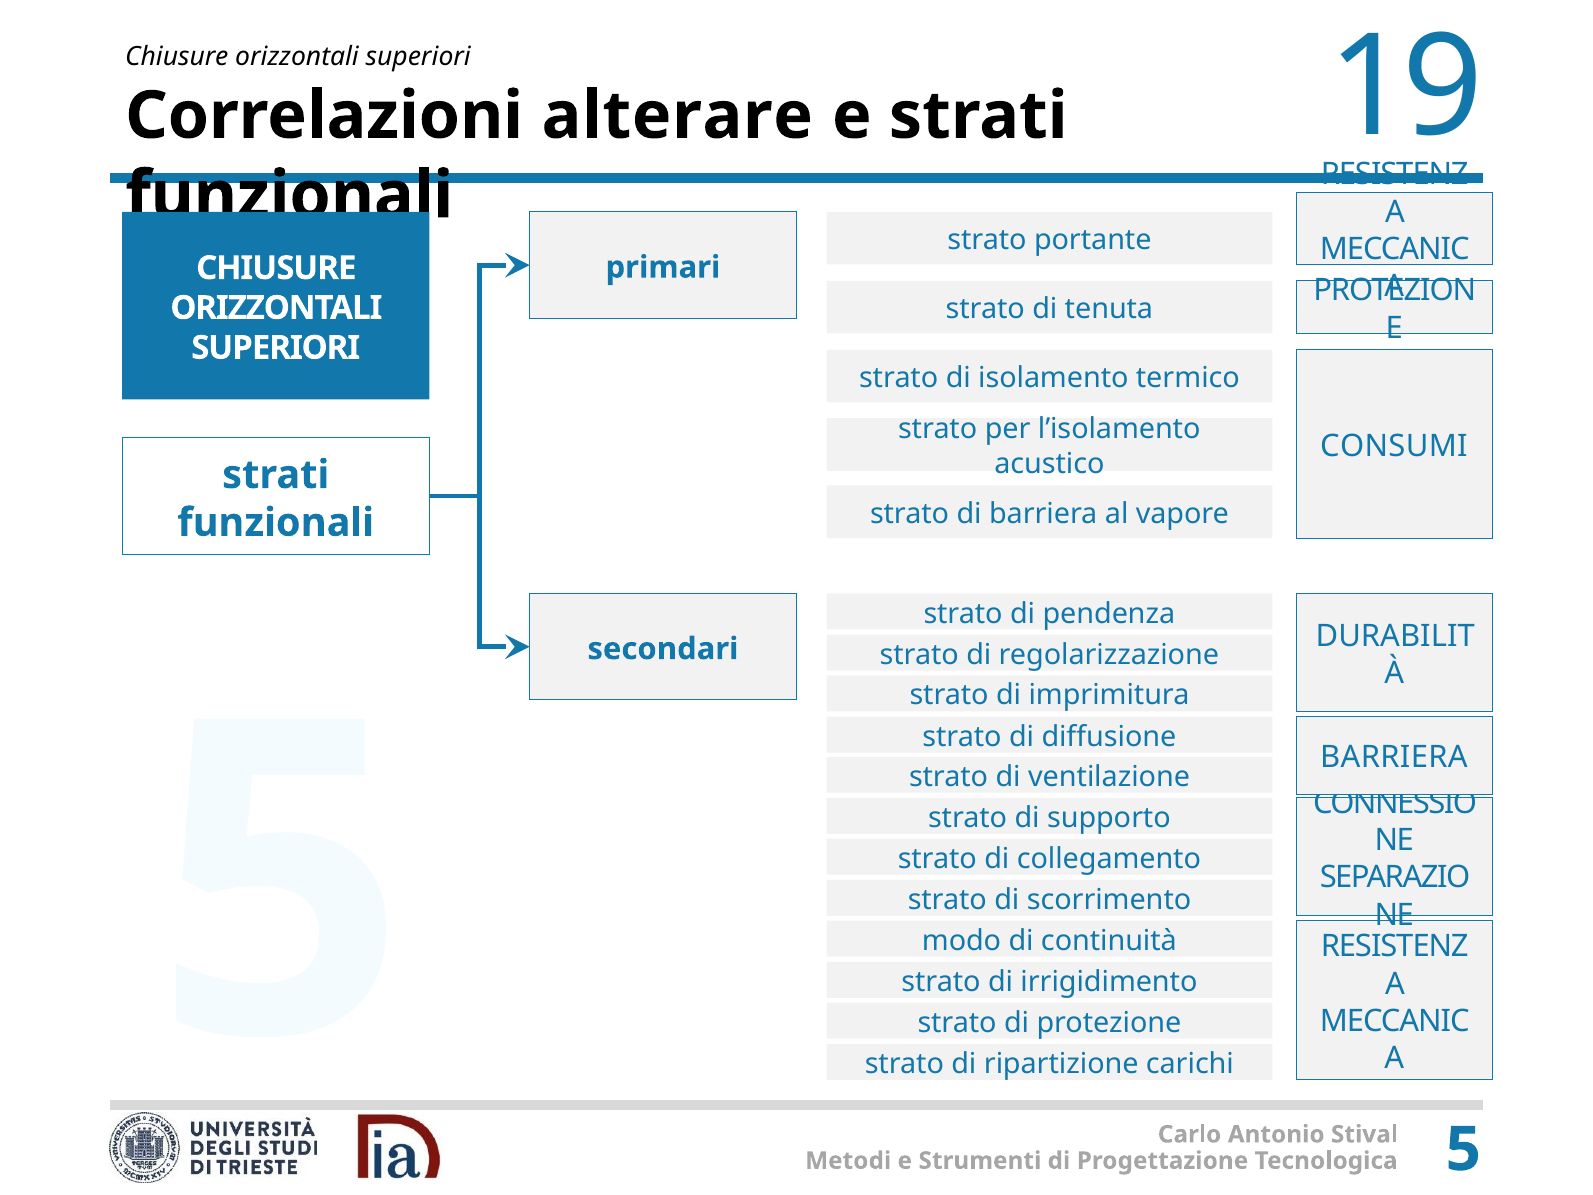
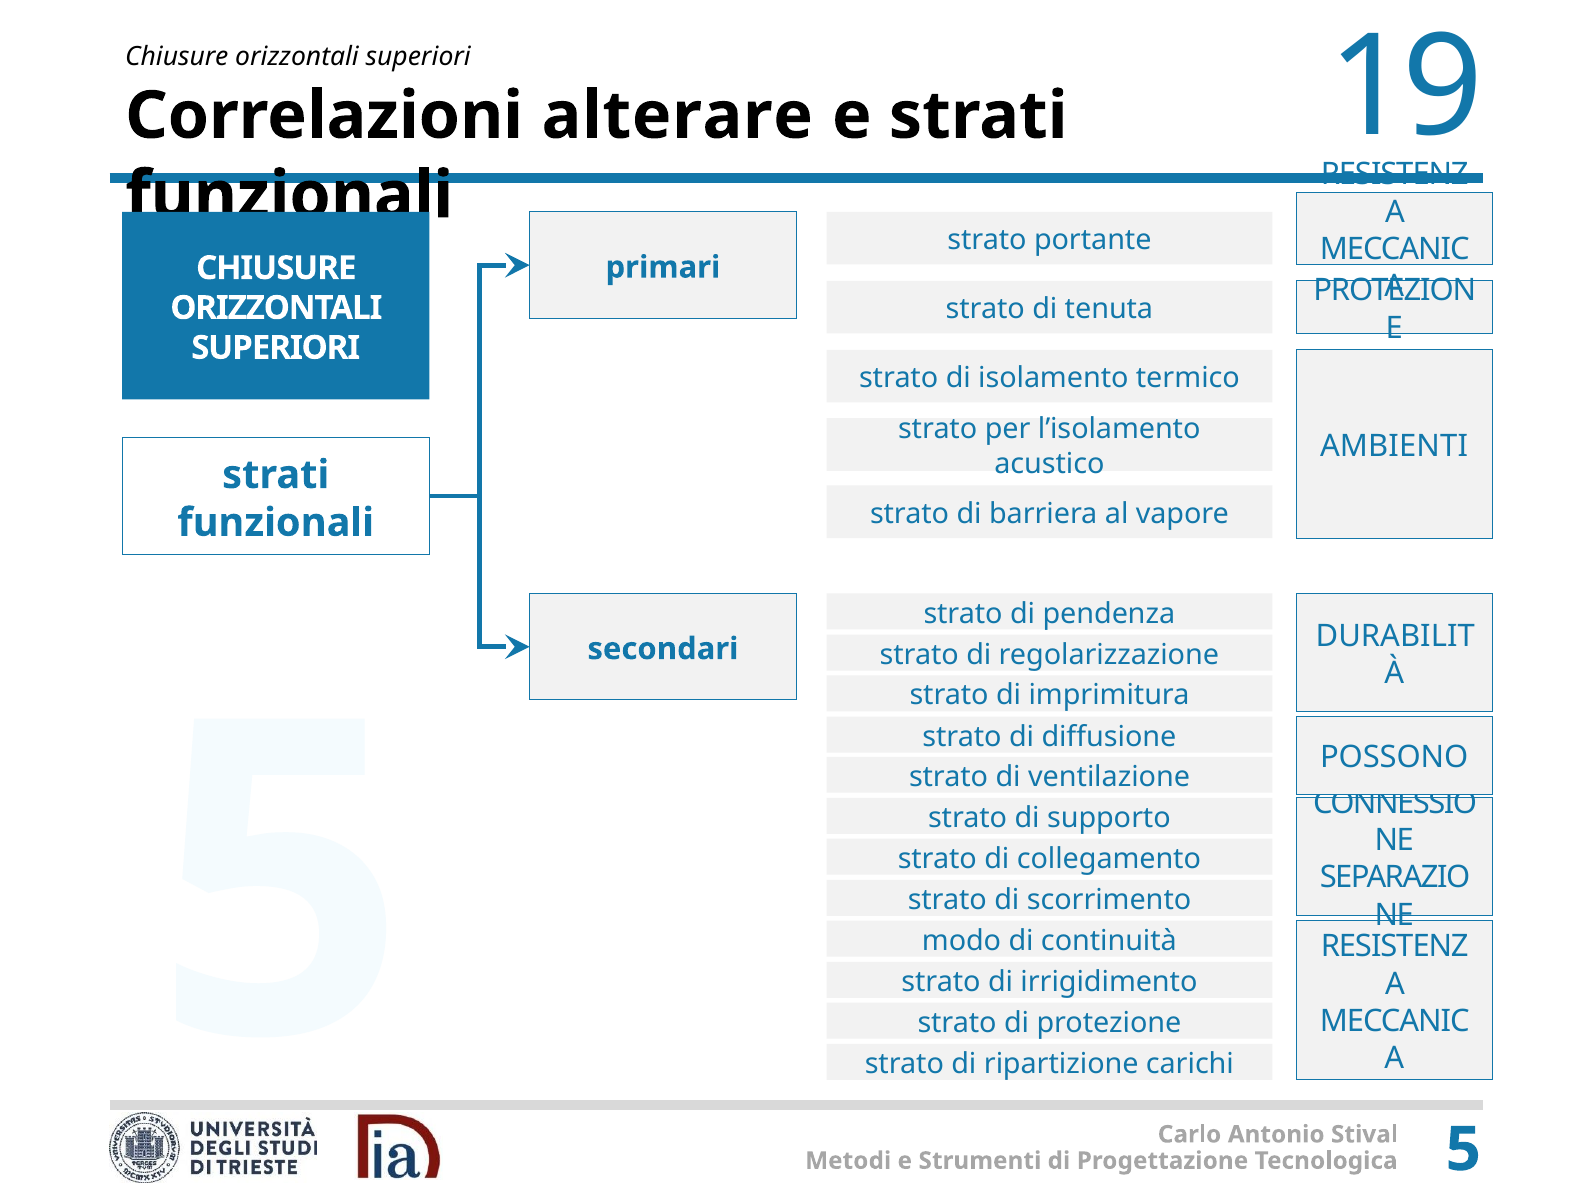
CONSUMI: CONSUMI -> AMBIENTI (1394, 446)
BARRIERA: BARRIERA -> POSSONO (1394, 757)
